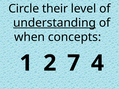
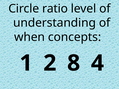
their: their -> ratio (55, 9)
understanding underline: present -> none (55, 23)
7: 7 -> 8 (74, 63)
